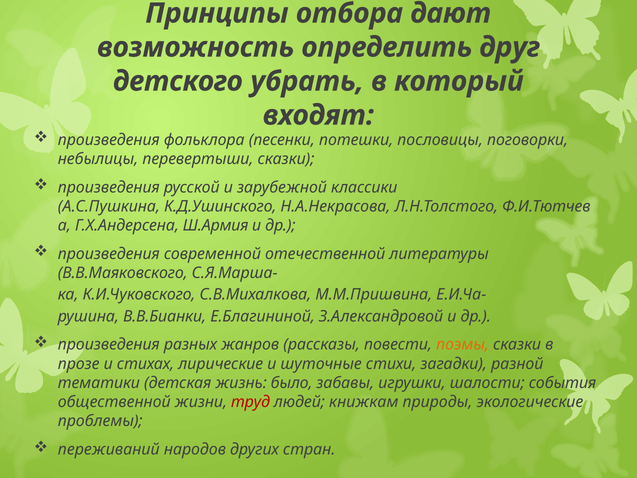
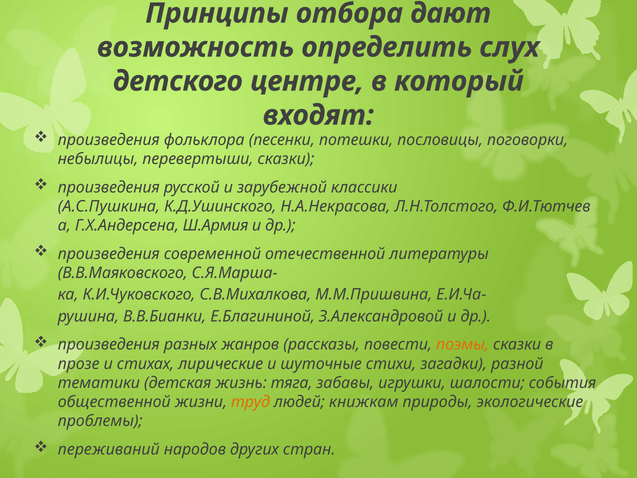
друг: друг -> слух (510, 47)
убрать: убрать -> центре (307, 81)
было: было -> тяга (292, 383)
труд colour: red -> orange (251, 402)
